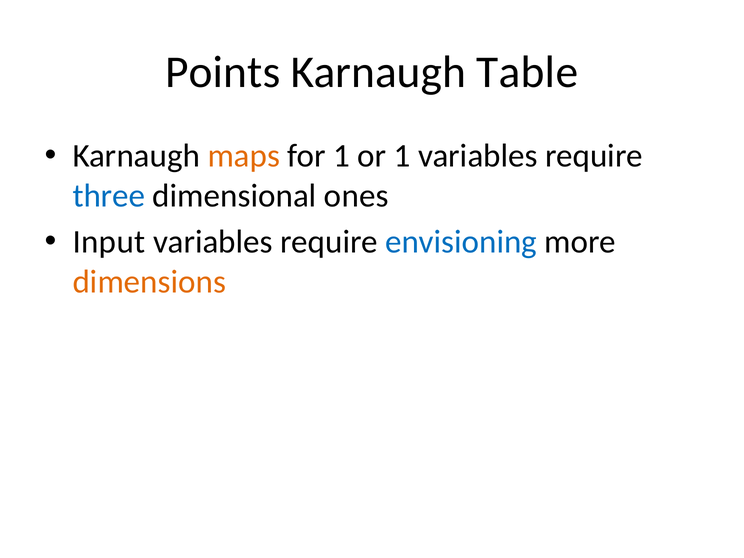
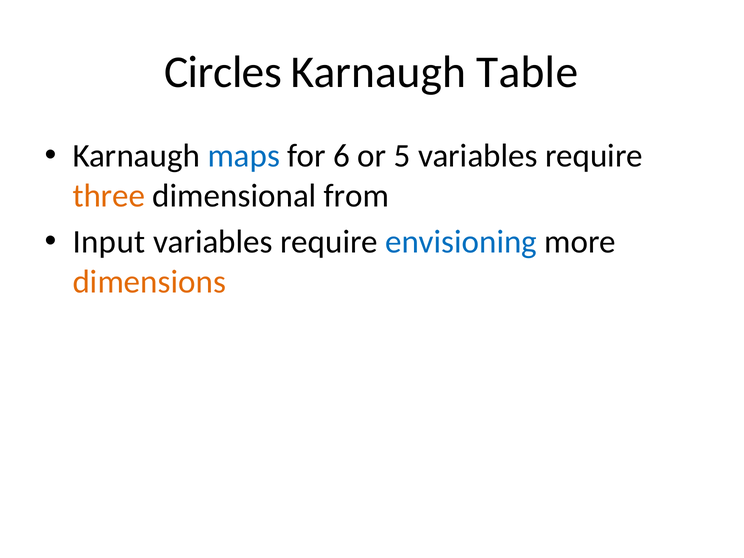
Points: Points -> Circles (223, 72)
maps colour: orange -> blue (244, 156)
for 1: 1 -> 6 (342, 156)
or 1: 1 -> 5 (402, 156)
three colour: blue -> orange (109, 196)
ones: ones -> from (356, 196)
